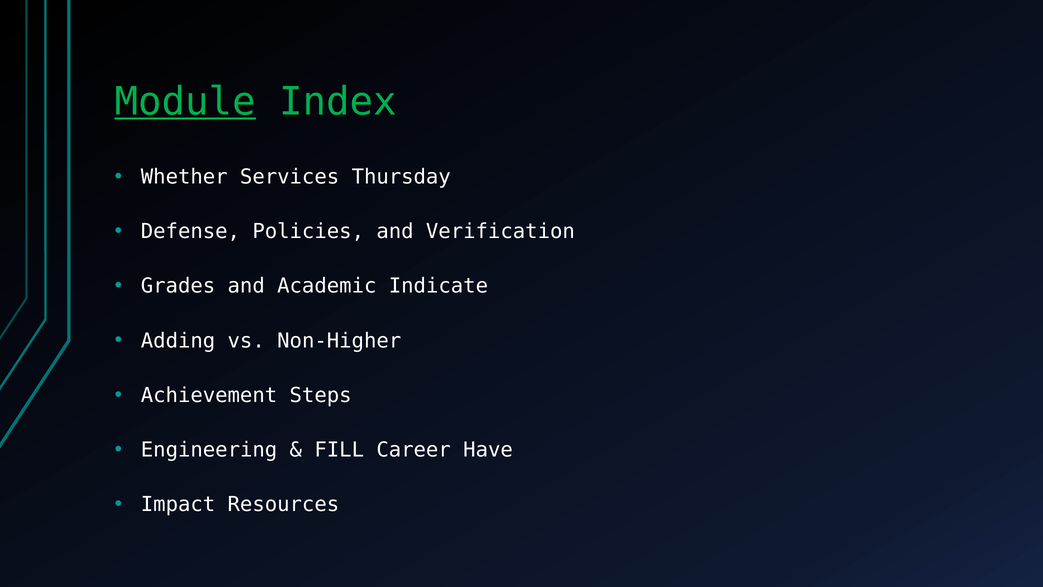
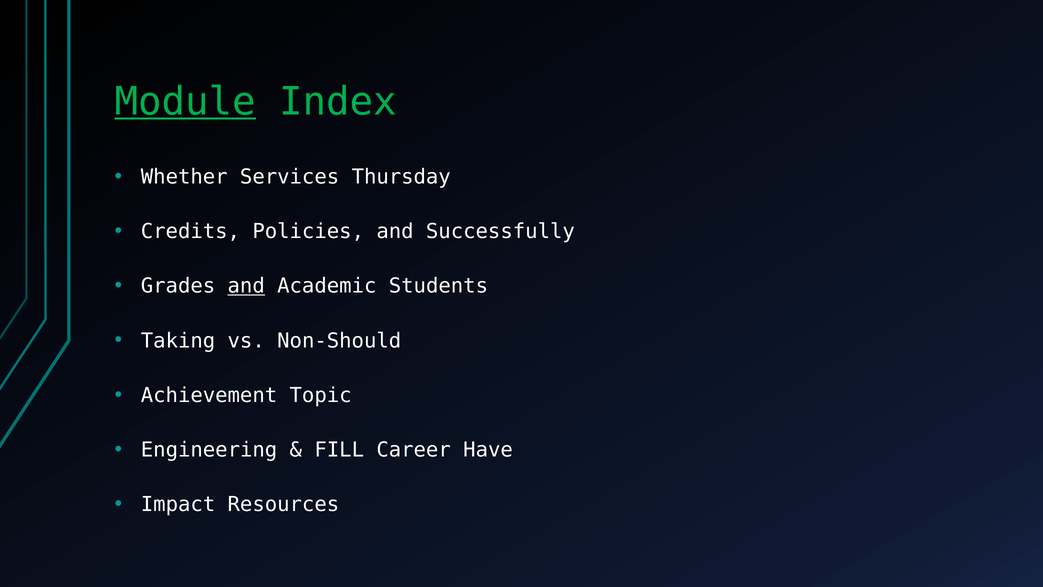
Defense: Defense -> Credits (190, 232)
Verification: Verification -> Successfully (500, 232)
and underline: none -> present (246, 286)
Indicate: Indicate -> Students (438, 286)
Adding: Adding -> Taking (178, 341)
Non-Higher: Non-Higher -> Non-Should (339, 341)
Steps: Steps -> Topic (321, 395)
